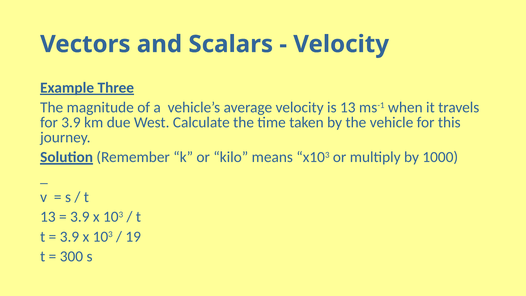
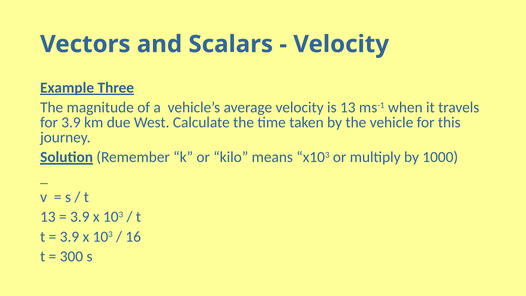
19: 19 -> 16 (133, 237)
